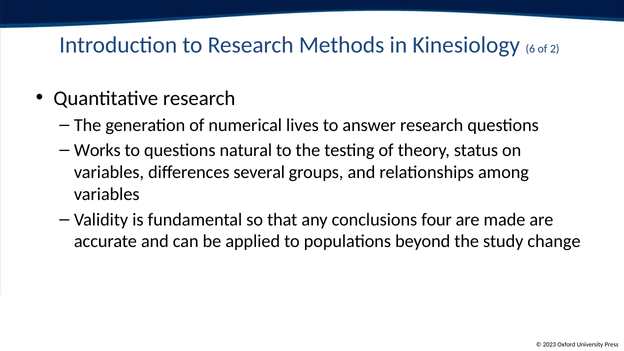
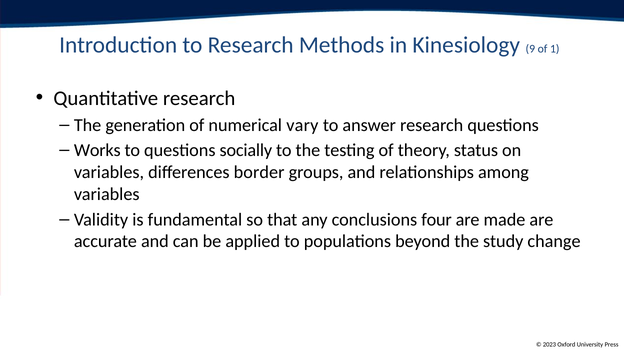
6: 6 -> 9 (530, 49)
2: 2 -> 1 (555, 49)
lives: lives -> vary (302, 125)
natural: natural -> socially (246, 150)
several: several -> border (259, 172)
